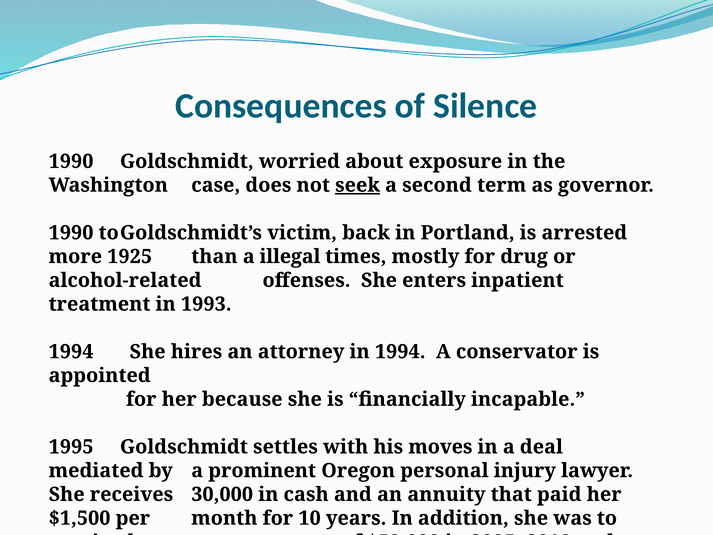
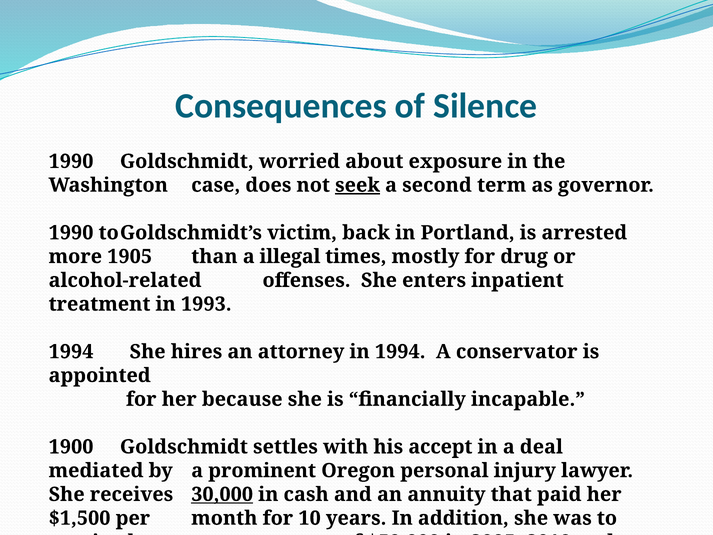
1925: 1925 -> 1905 (130, 256)
1995: 1995 -> 1900 (71, 447)
moves: moves -> accept (440, 447)
30,000 underline: none -> present (222, 494)
